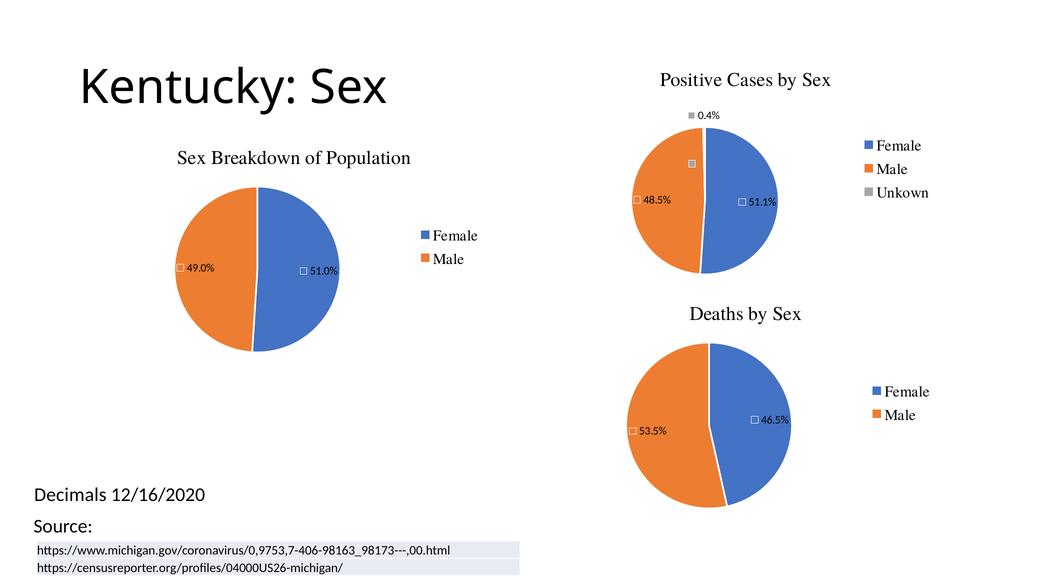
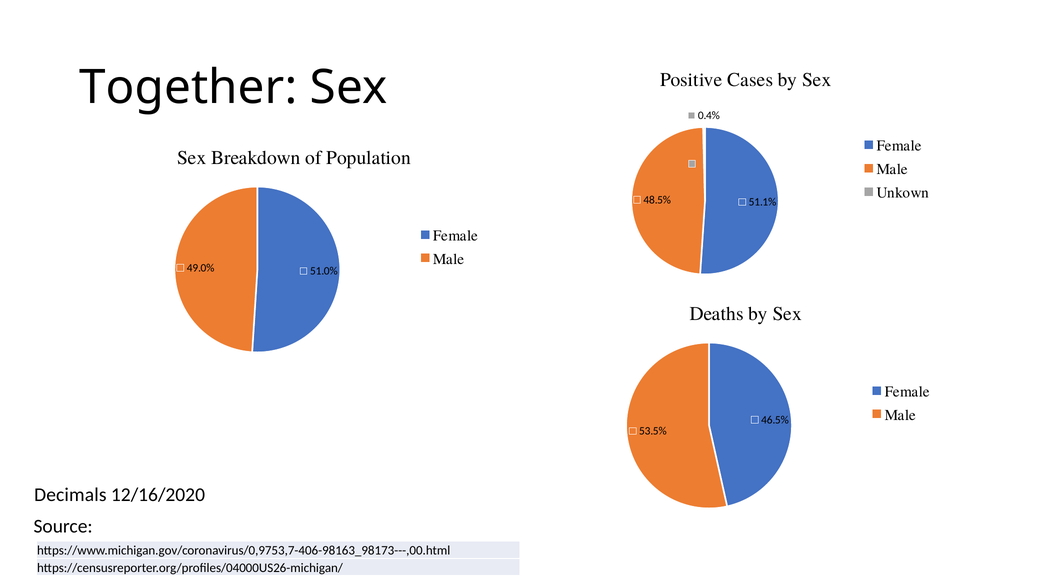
Kentucky: Kentucky -> Together (188, 87)
